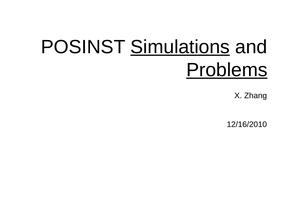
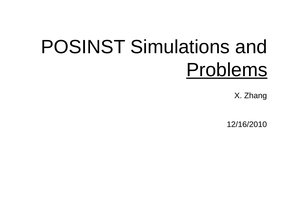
Simulations underline: present -> none (180, 47)
